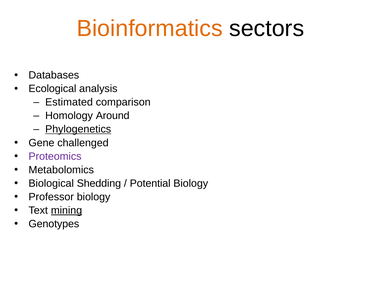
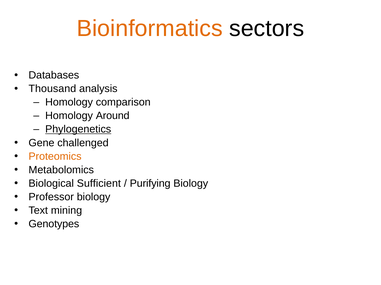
Ecological: Ecological -> Thousand (52, 89)
Estimated: Estimated -> Homology (69, 103)
Proteomics colour: purple -> orange (55, 157)
Shedding: Shedding -> Sufficient (99, 184)
Potential: Potential -> Purifying (150, 184)
mining underline: present -> none (66, 211)
